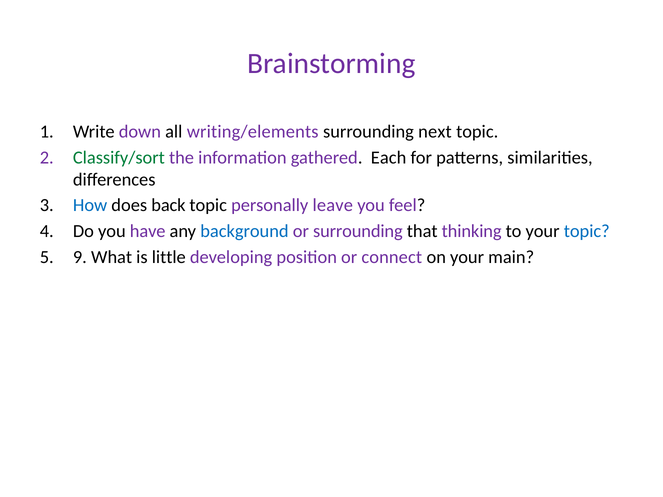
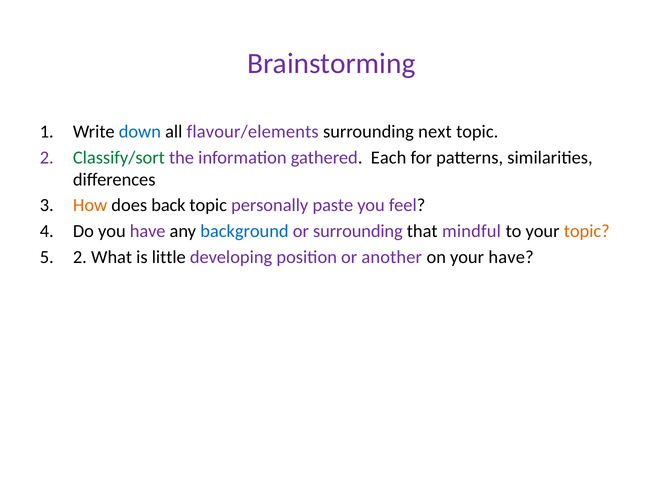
down colour: purple -> blue (140, 132)
writing/elements: writing/elements -> flavour/elements (253, 132)
How colour: blue -> orange (90, 205)
leave: leave -> paste (333, 205)
thinking: thinking -> mindful (471, 231)
topic colour: blue -> orange (587, 231)
5 9: 9 -> 2 (80, 257)
connect: connect -> another (392, 257)
your main: main -> have (511, 257)
